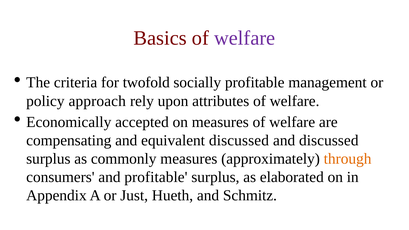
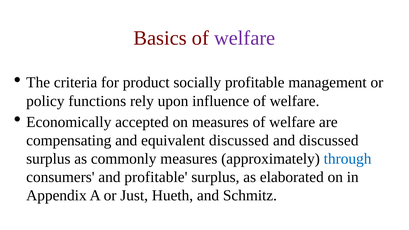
twofold: twofold -> product (146, 83)
approach: approach -> functions (97, 101)
attributes: attributes -> influence (221, 101)
through colour: orange -> blue (348, 159)
